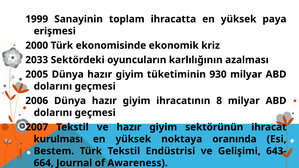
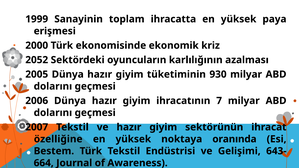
2033: 2033 -> 2052 (37, 60)
8: 8 -> 7 (219, 101)
kurulması: kurulması -> özelliğine (58, 139)
